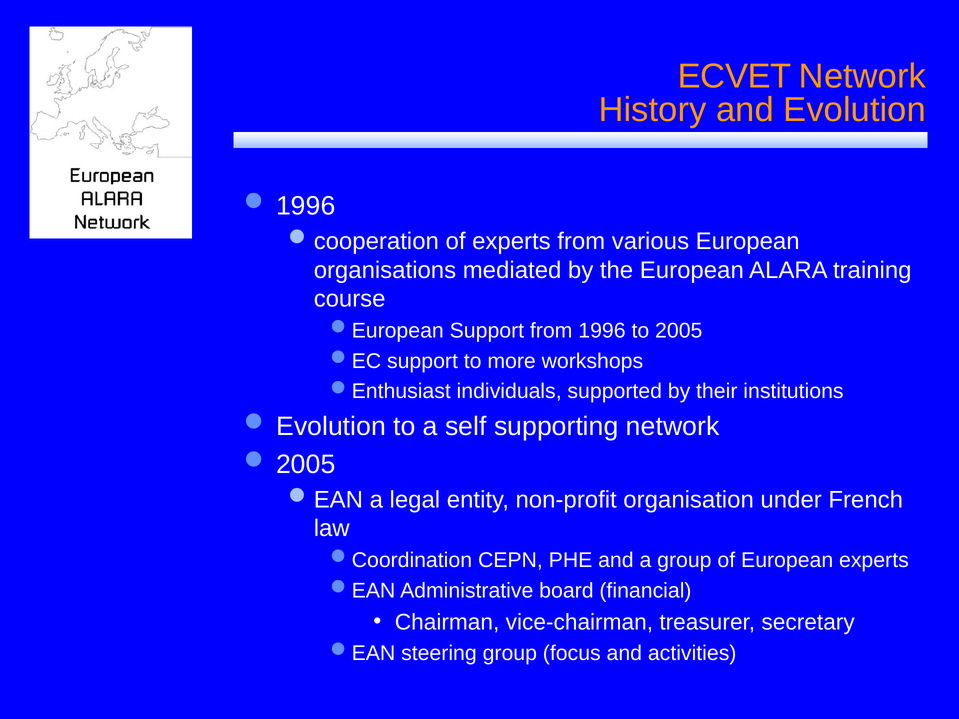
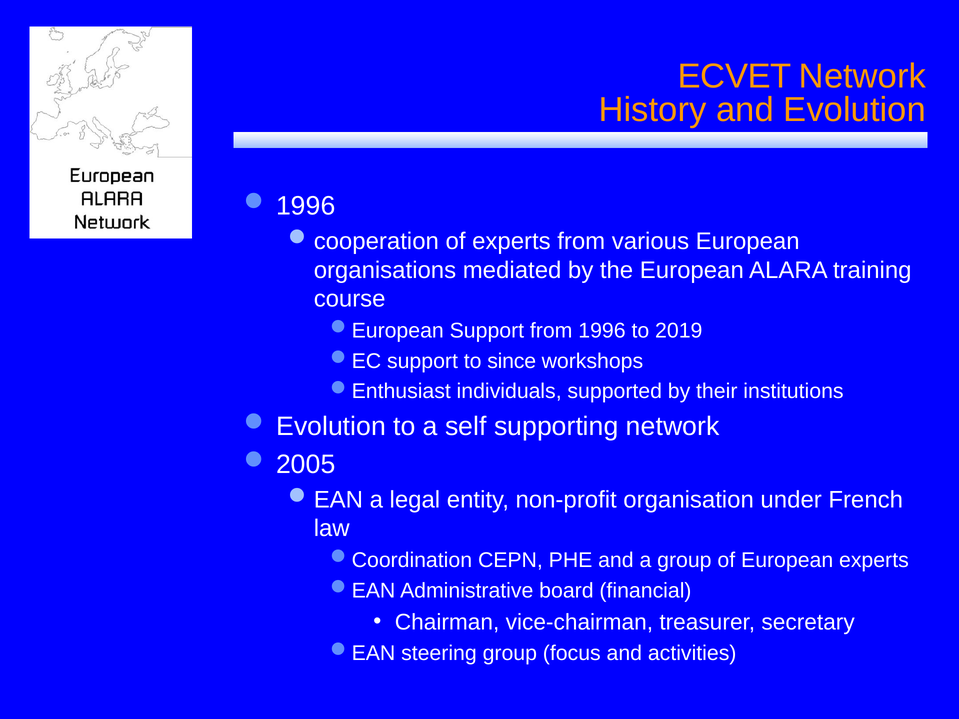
2005: 2005 -> 2019 (679, 331)
more: more -> since (512, 361)
